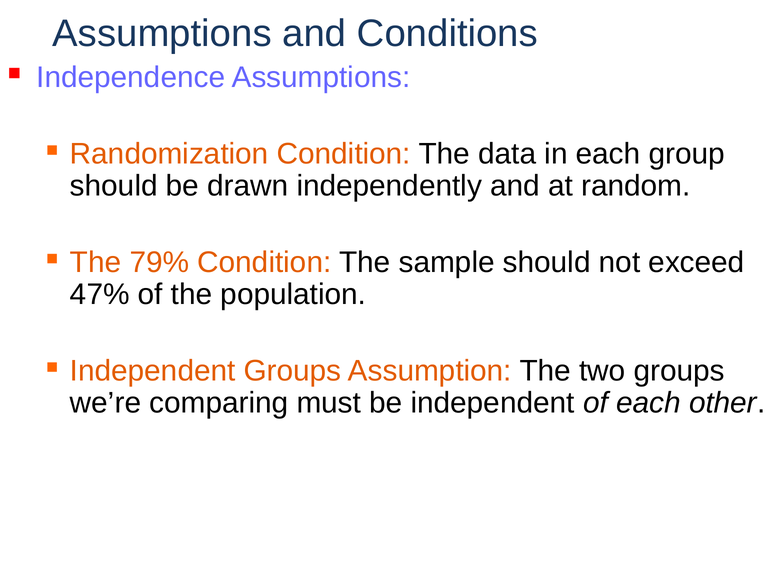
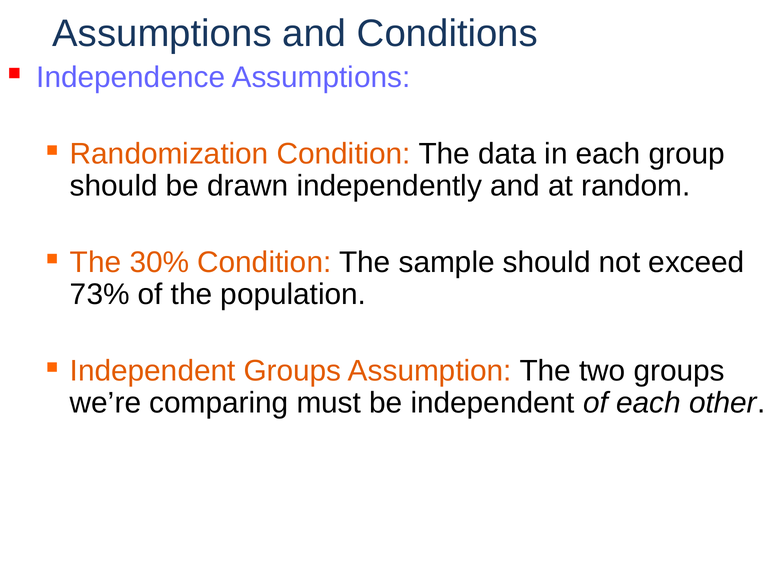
79%: 79% -> 30% (159, 262)
47%: 47% -> 73% (100, 295)
